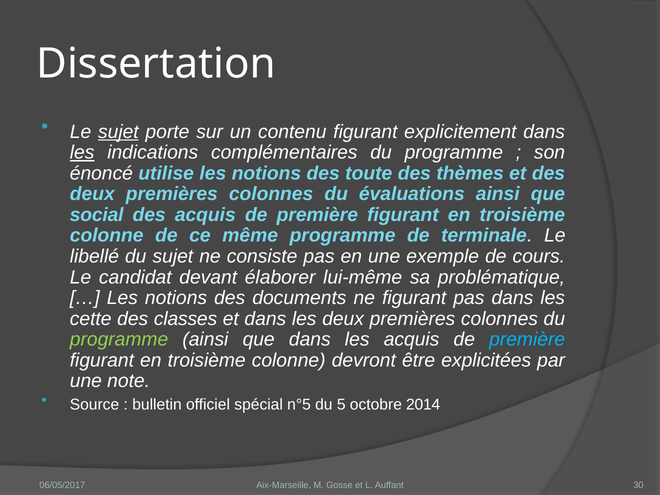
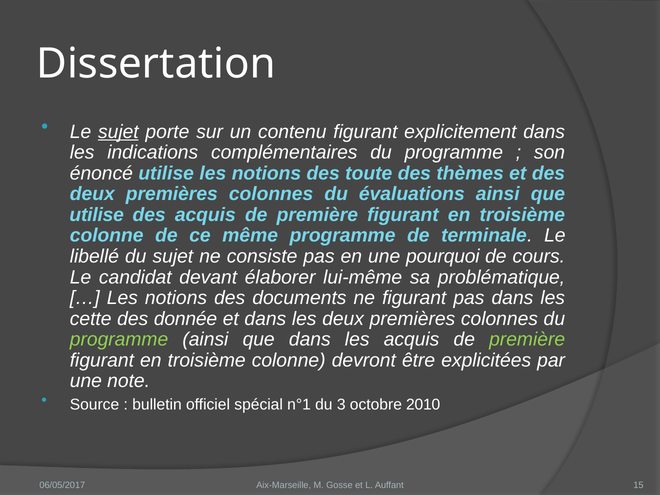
les underline: present -> none (82, 152)
social: social -> utilise (97, 215)
exemple: exemple -> pourquoi (443, 256)
classes: classes -> donnée (186, 319)
première colour: light blue -> light green (527, 340)
n°5: n°5 -> n°1 (299, 404)
5: 5 -> 3 (341, 404)
2014: 2014 -> 2010 (423, 404)
30: 30 -> 15 (638, 485)
